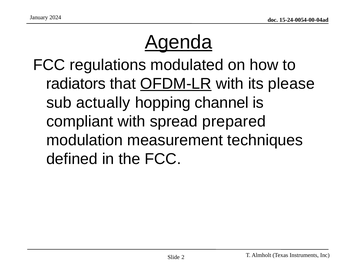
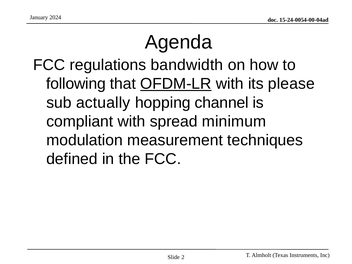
Agenda underline: present -> none (179, 42)
modulated: modulated -> bandwidth (187, 65)
radiators: radiators -> following (76, 84)
prepared: prepared -> minimum (234, 121)
